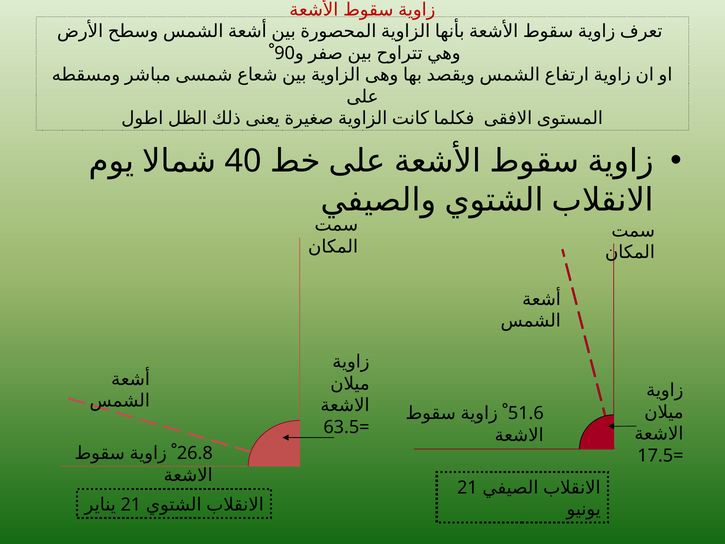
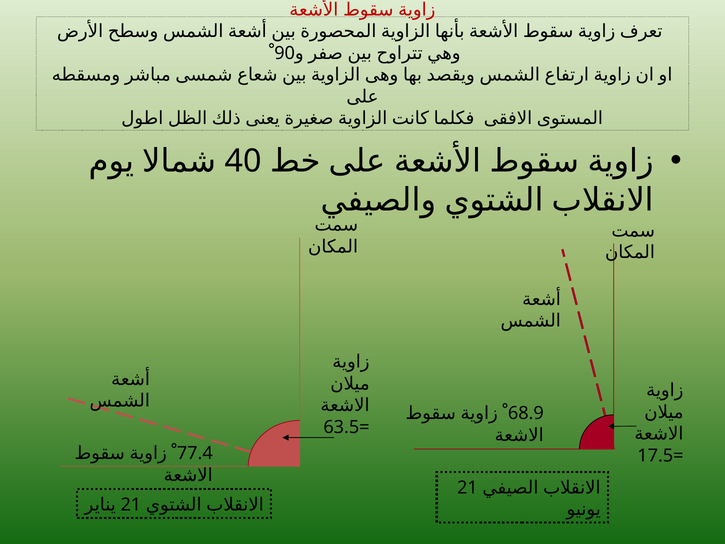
51.6: 51.6 -> 68.9 (526, 413)
26.8: 26.8 -> 77.4 (195, 453)
